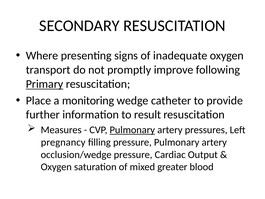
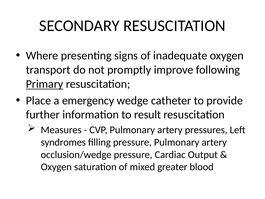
monitoring: monitoring -> emergency (88, 100)
Pulmonary underline: present -> none (132, 130)
pregnancy: pregnancy -> syndromes (63, 142)
